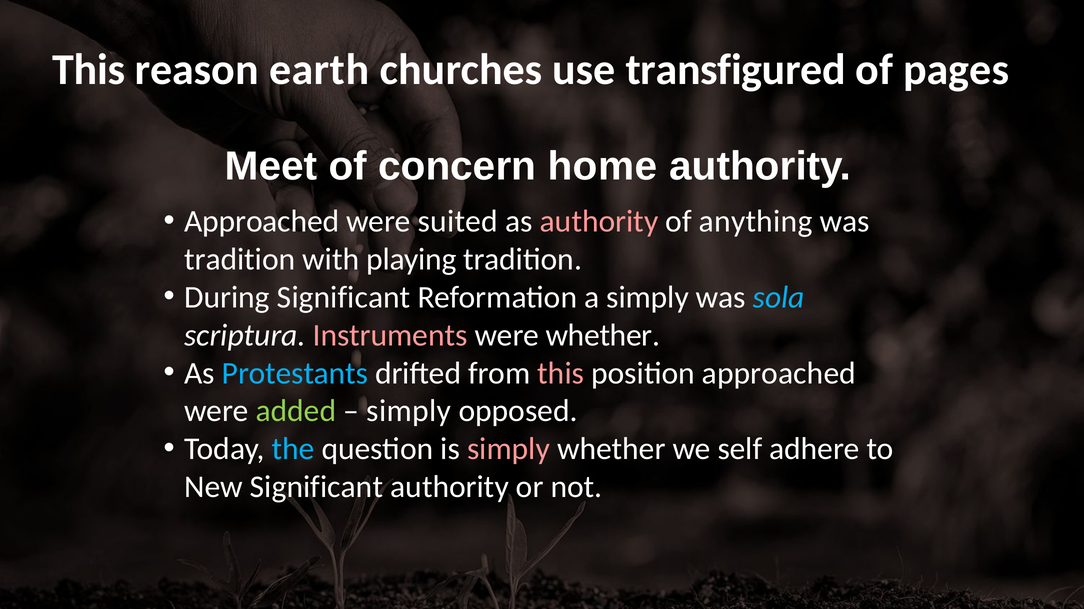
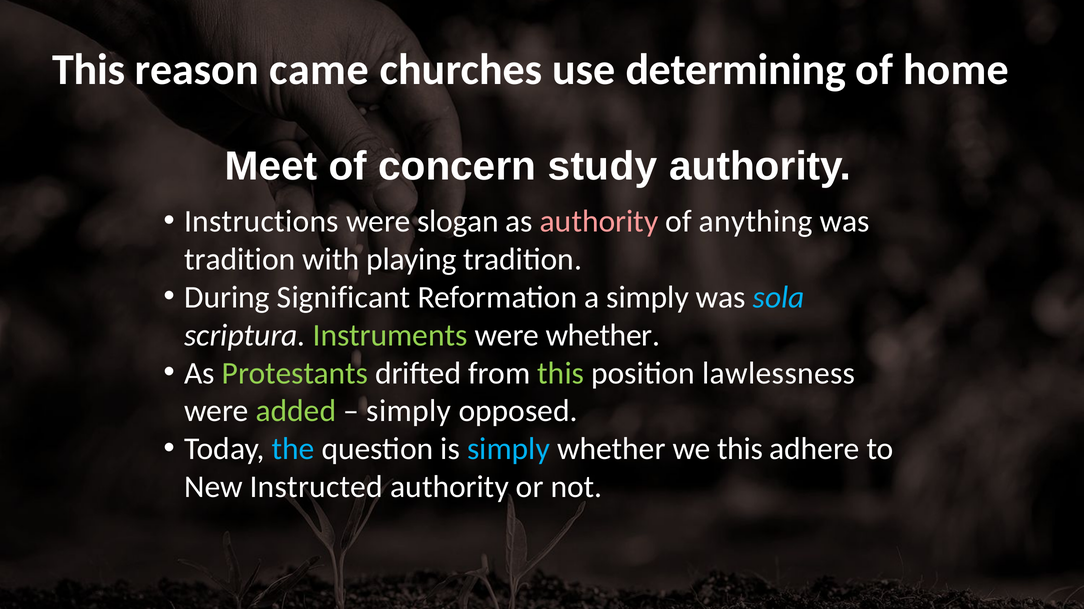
earth: earth -> came (319, 70)
transfigured: transfigured -> determining (736, 70)
pages: pages -> home (956, 70)
home: home -> study (603, 167)
Approached: Approached -> Instructions (261, 222)
suited: suited -> slogan (458, 222)
Instruments colour: pink -> light green (390, 336)
Protestants colour: light blue -> light green (295, 374)
this colour: pink -> light green (561, 374)
position approached: approached -> lawlessness (779, 374)
simply colour: pink -> light blue (509, 449)
we self: self -> this (740, 449)
New Significant: Significant -> Instructed (316, 487)
